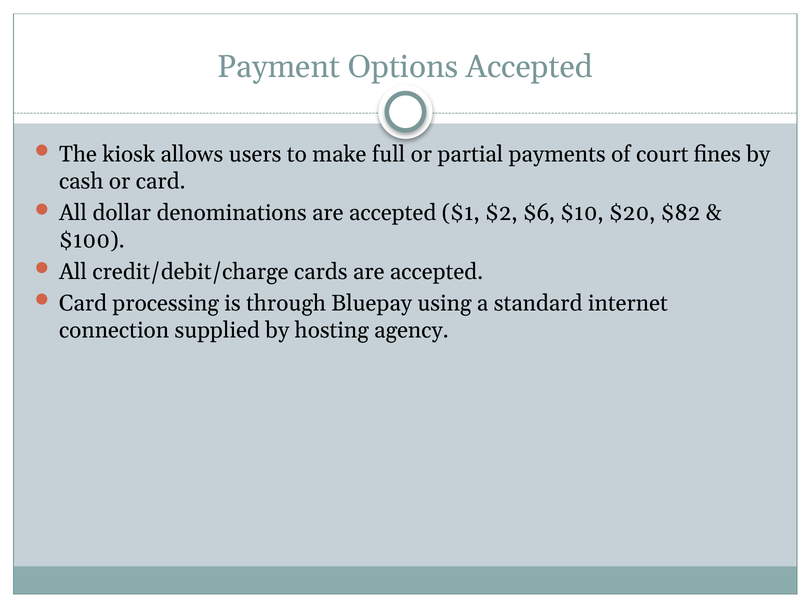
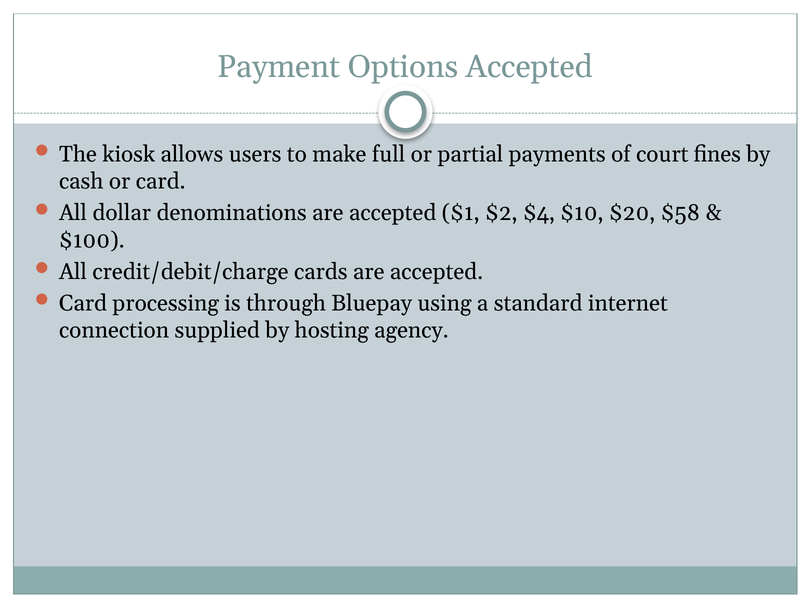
$6: $6 -> $4 (539, 213)
$82: $82 -> $58 (680, 213)
